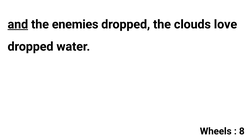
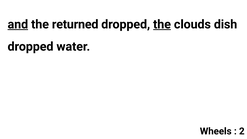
enemies: enemies -> returned (75, 24)
the underline: none -> present (162, 24)
love: love -> dish (226, 24)
8: 8 -> 2 (242, 131)
